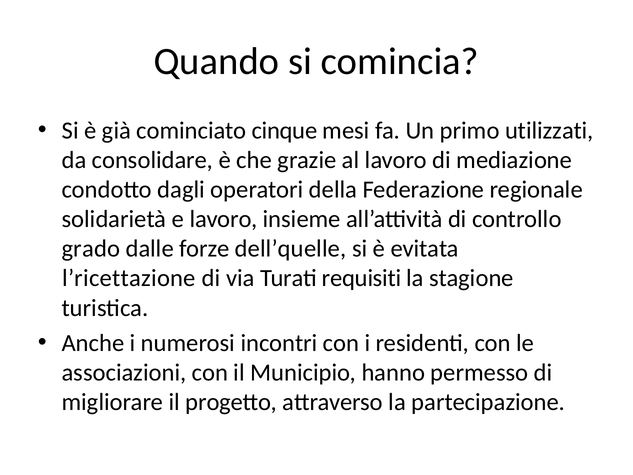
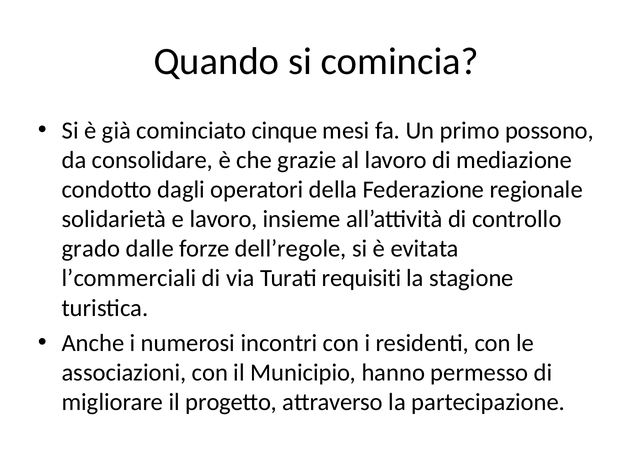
utilizzati: utilizzati -> possono (549, 130)
dell’quelle: dell’quelle -> dell’regole (291, 249)
l’ricettazione: l’ricettazione -> l’commerciali (129, 278)
